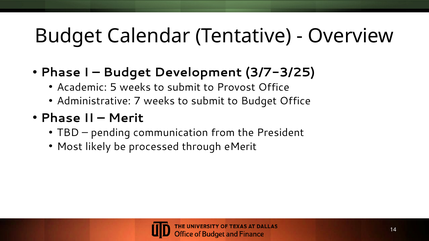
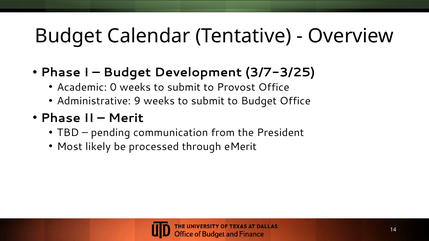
5: 5 -> 0 (113, 87)
7: 7 -> 9 (137, 101)
